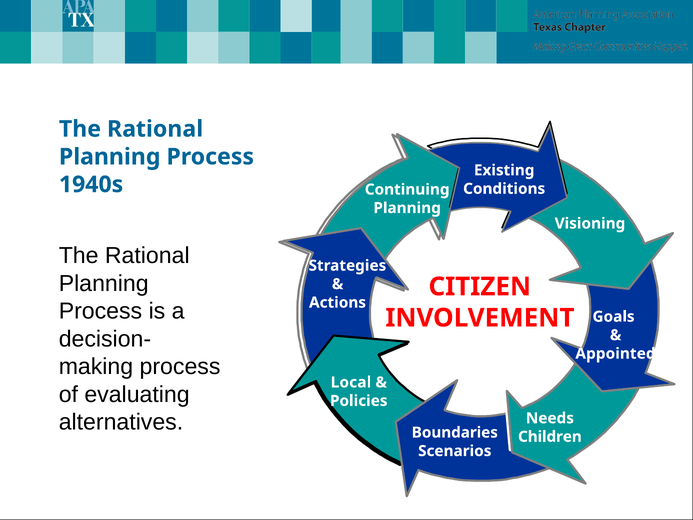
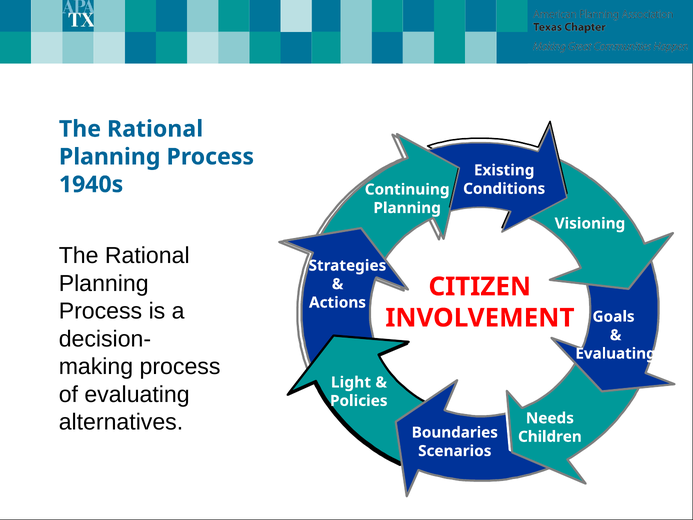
Appointed: Appointed -> Evaluating (616, 353)
Local: Local -> Light (351, 382)
